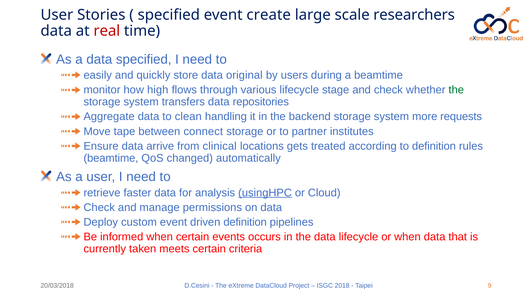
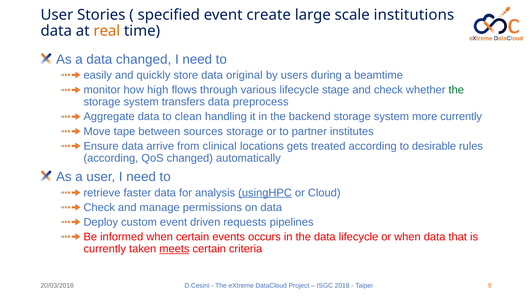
researchers: researchers -> institutions (414, 15)
real colour: red -> orange (107, 31)
data specified: specified -> changed (144, 59)
repositories: repositories -> preprocess (261, 102)
more requests: requests -> currently (461, 117)
connect: connect -> sources (203, 131)
to definition: definition -> desirable (434, 146)
beamtime: beamtime -> according (111, 158)
driven definition: definition -> requests (245, 222)
meets underline: none -> present (174, 249)
